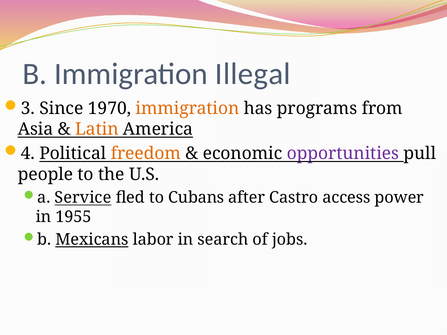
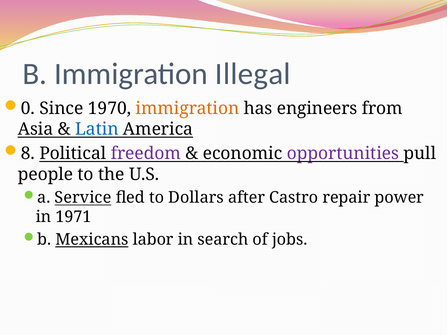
3: 3 -> 0 (28, 108)
programs: programs -> engineers (317, 108)
Latin colour: orange -> blue (97, 129)
4: 4 -> 8 (28, 154)
freedom colour: orange -> purple (146, 154)
Cubans: Cubans -> Dollars (196, 198)
access: access -> repair (346, 198)
1955: 1955 -> 1971 (73, 217)
